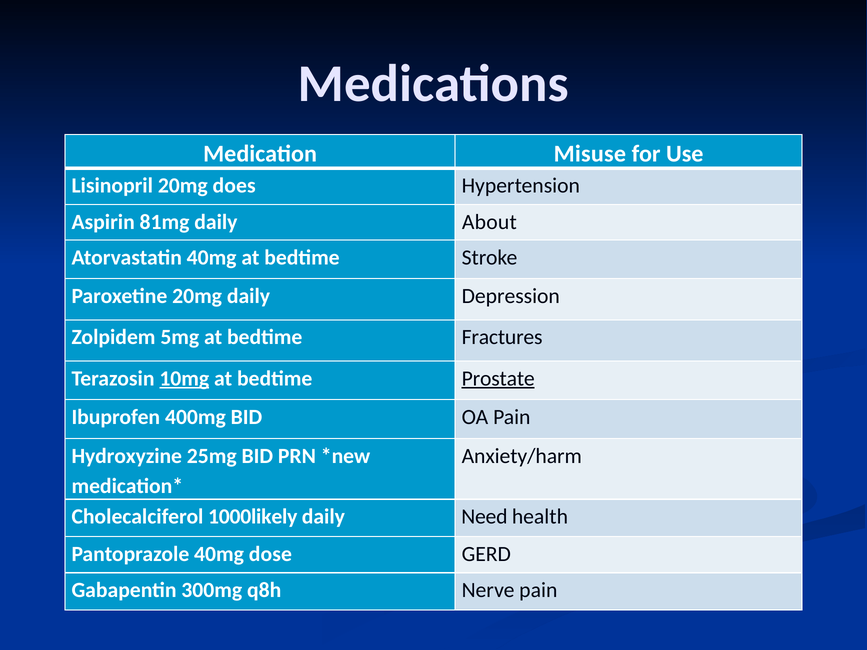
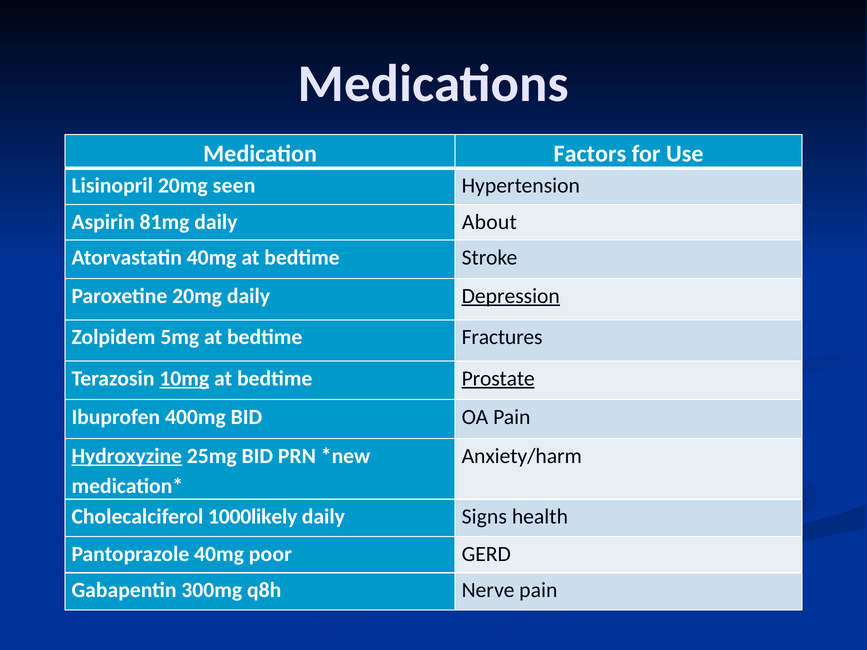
Misuse: Misuse -> Factors (590, 154)
does: does -> seen (234, 186)
Depression underline: none -> present (511, 296)
Hydroxyzine underline: none -> present (127, 456)
Need: Need -> Signs (484, 517)
dose: dose -> poor (270, 554)
